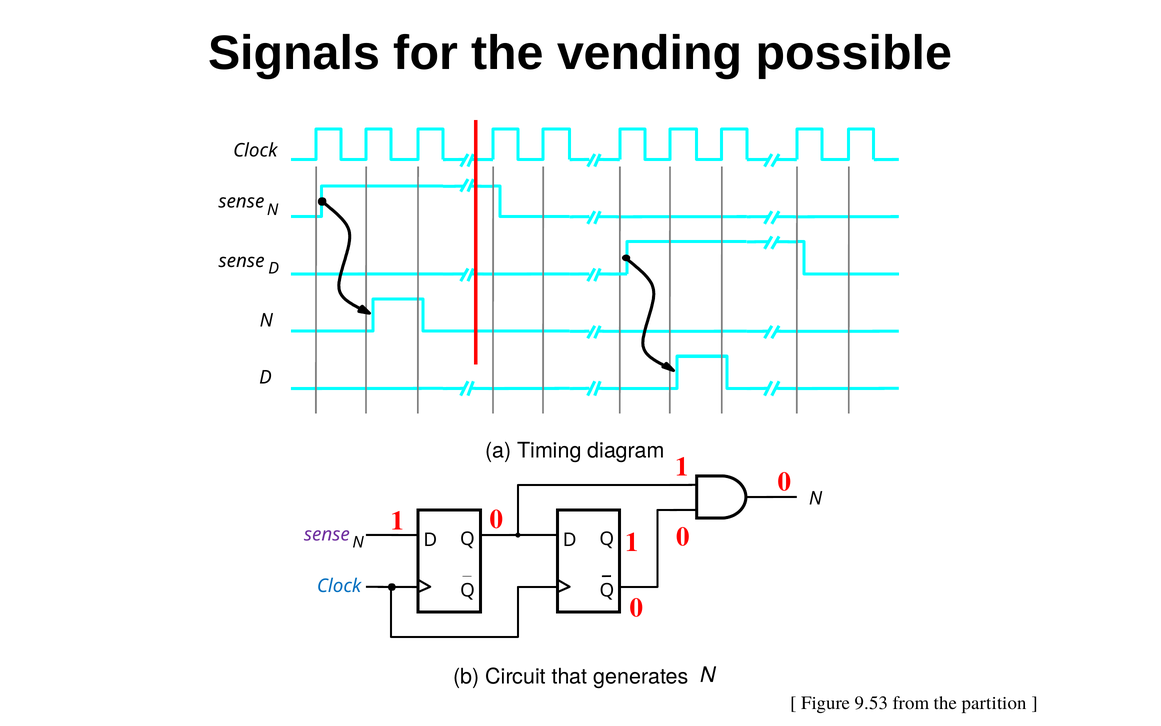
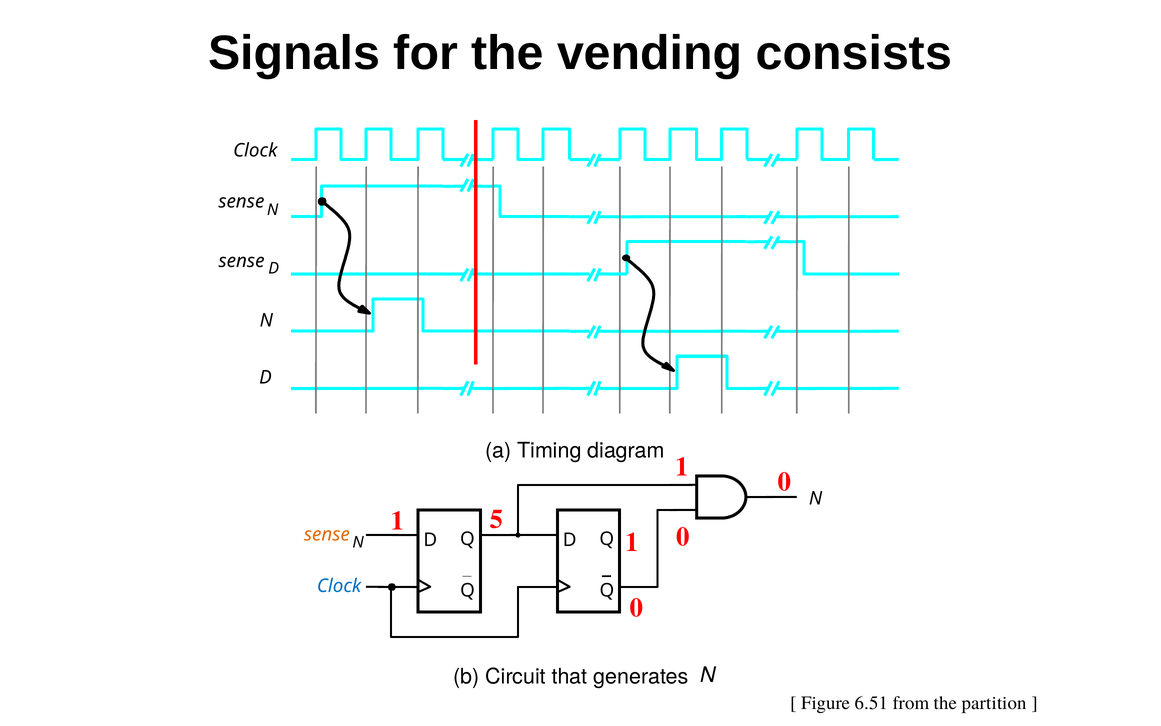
possible: possible -> consists (854, 53)
0: 0 -> 5 (496, 519)
sense colour: purple -> orange (327, 534)
9.53: 9.53 -> 6.51 (871, 703)
